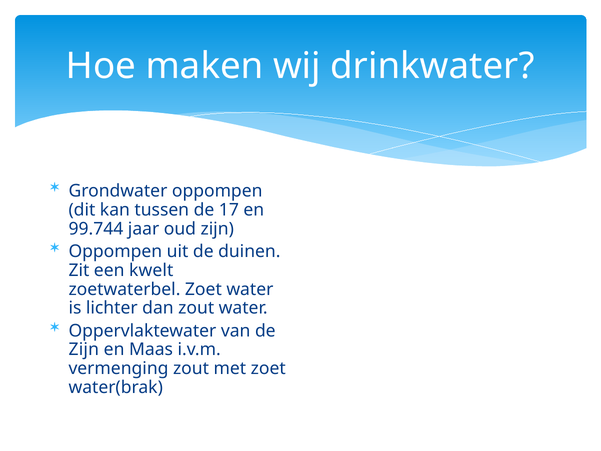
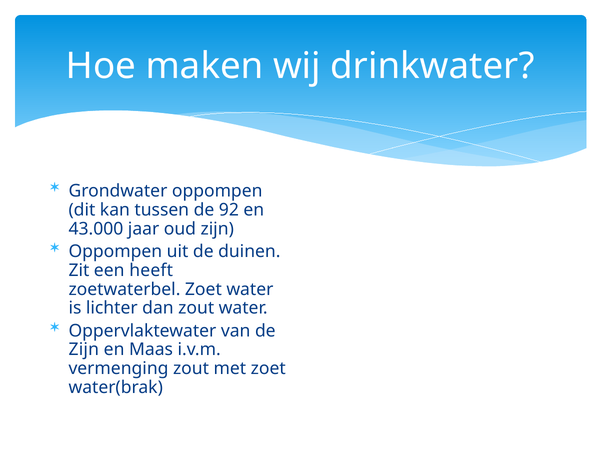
17: 17 -> 92 (229, 210)
99.744: 99.744 -> 43.000 (96, 229)
kwelt: kwelt -> heeft (151, 270)
